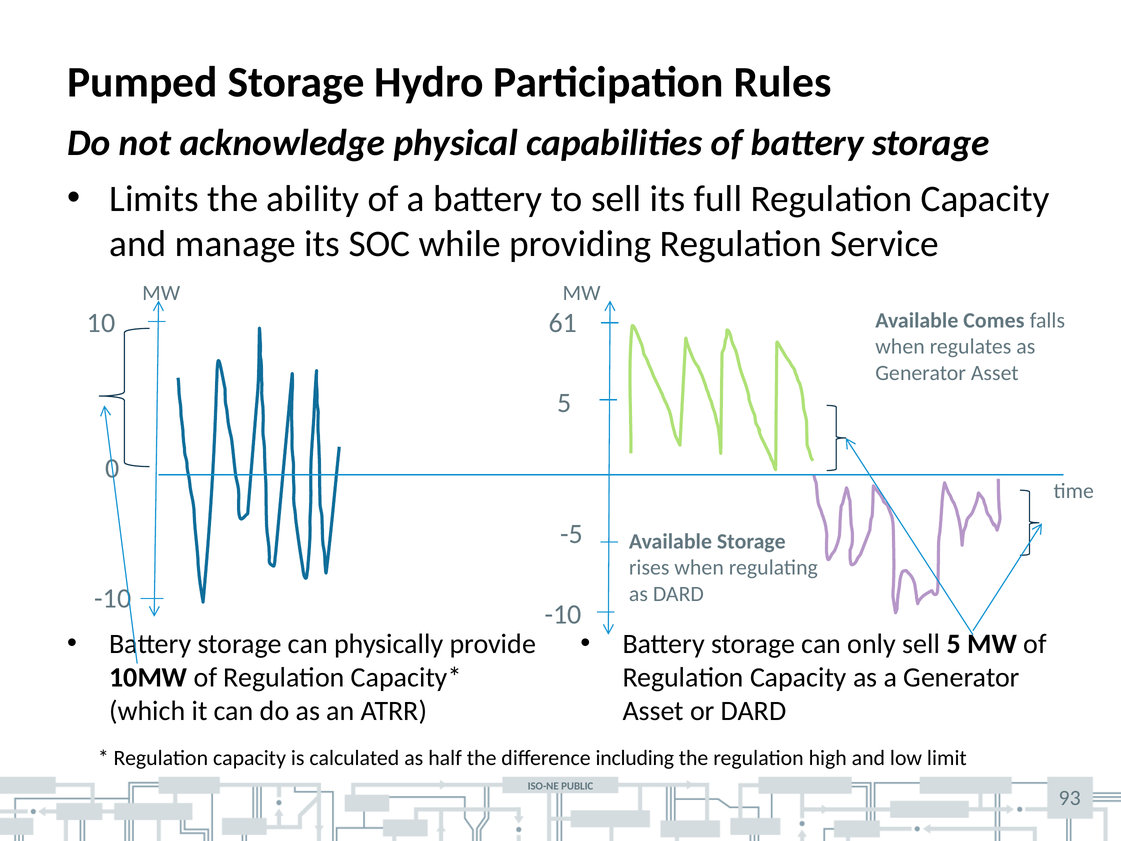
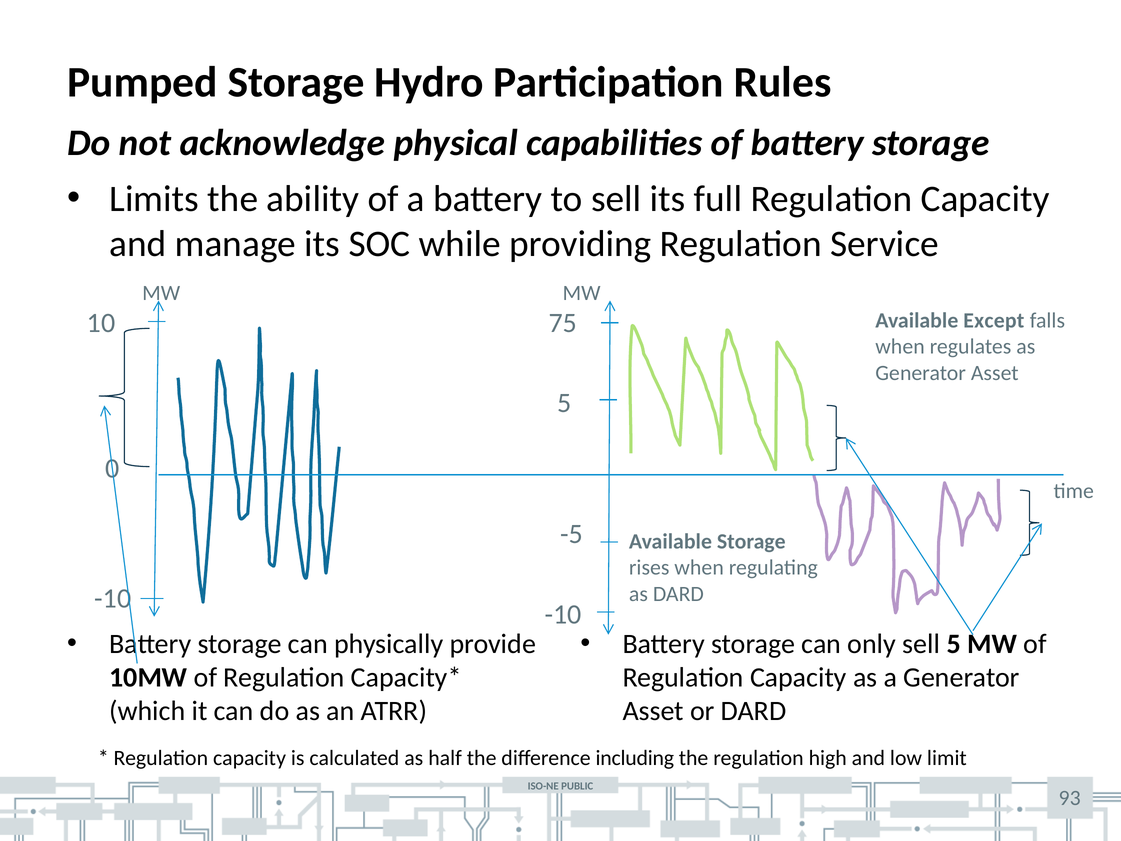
61: 61 -> 75 (563, 323)
Comes: Comes -> Except (994, 320)
